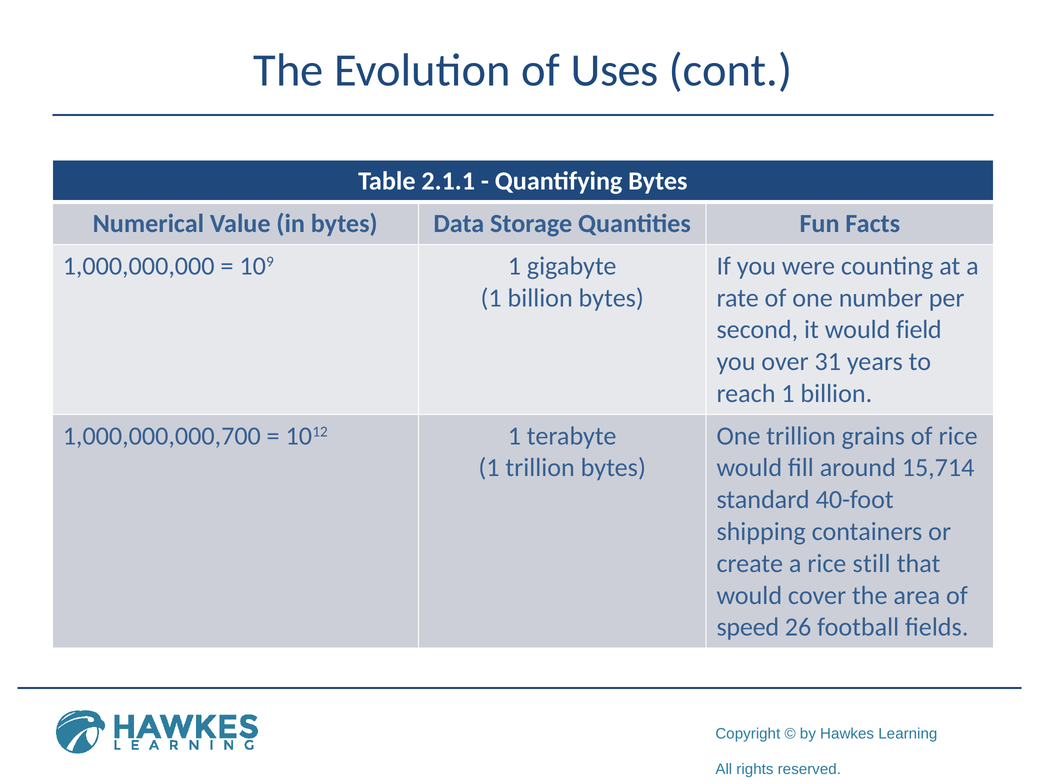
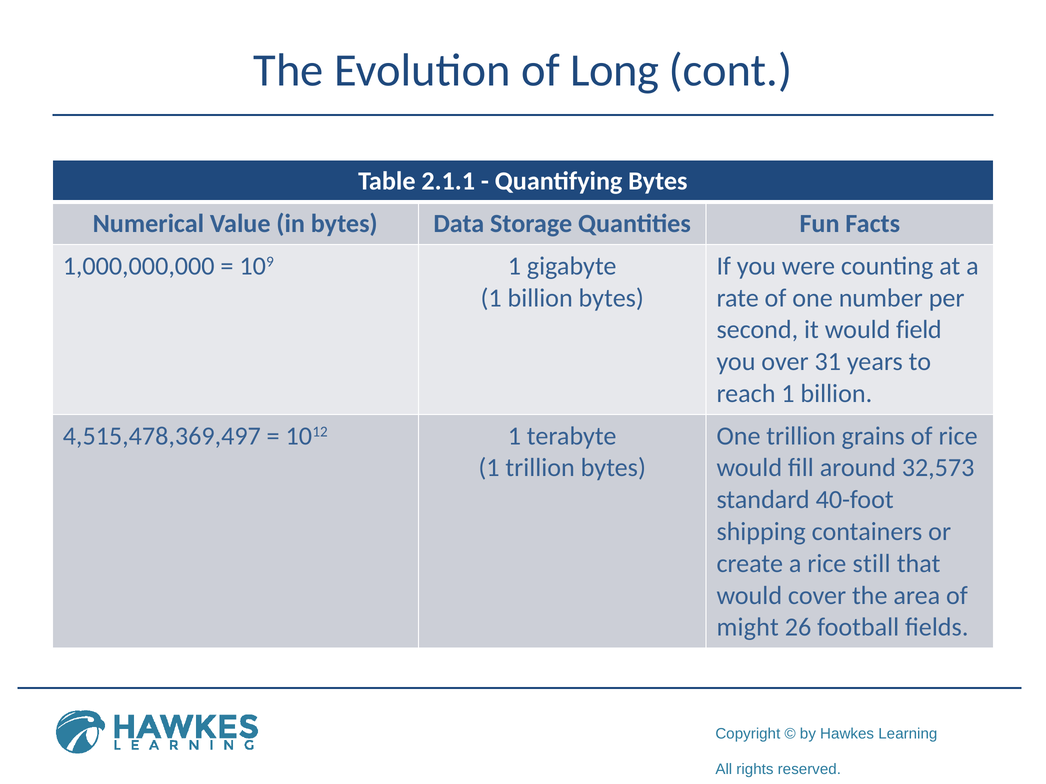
Uses: Uses -> Long (615, 70)
1,000,000,000,700: 1,000,000,000,700 -> 4,515,478,369,497 (162, 436)
15,714: 15,714 -> 32,573 (938, 468)
speed: speed -> might (748, 628)
